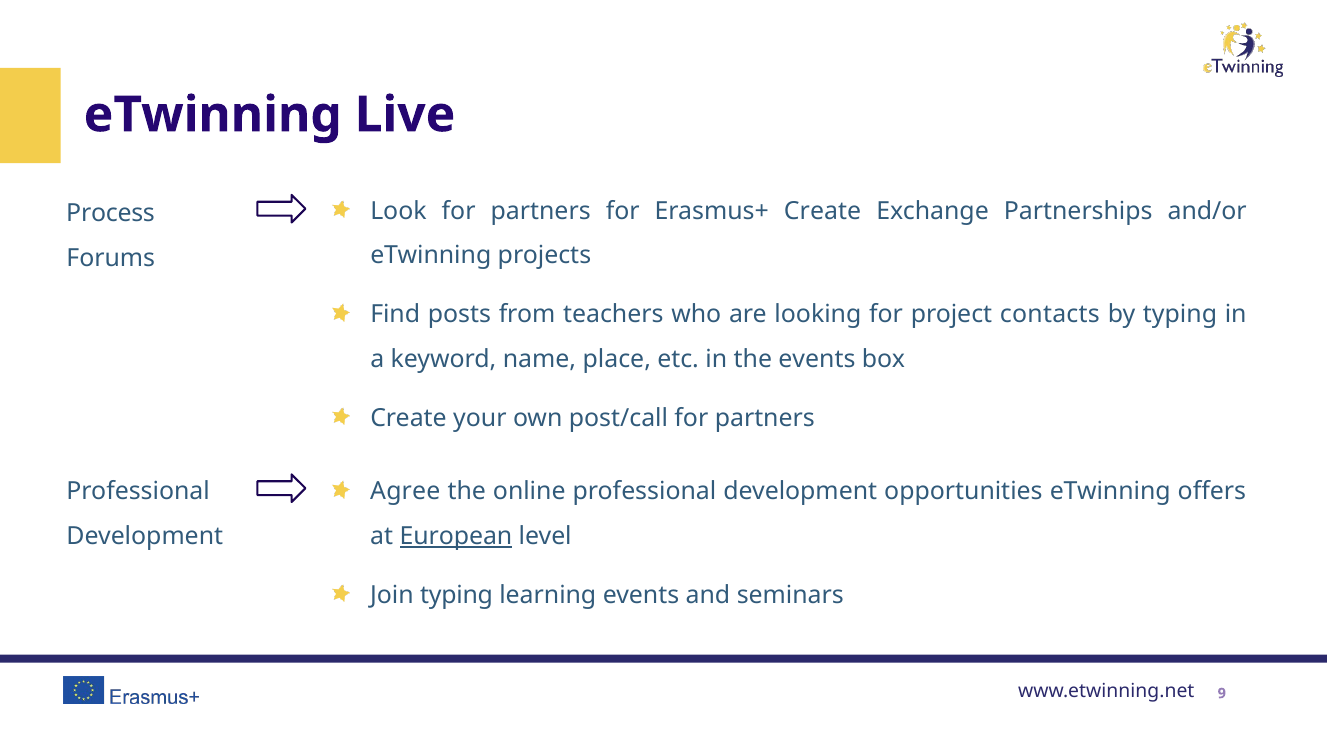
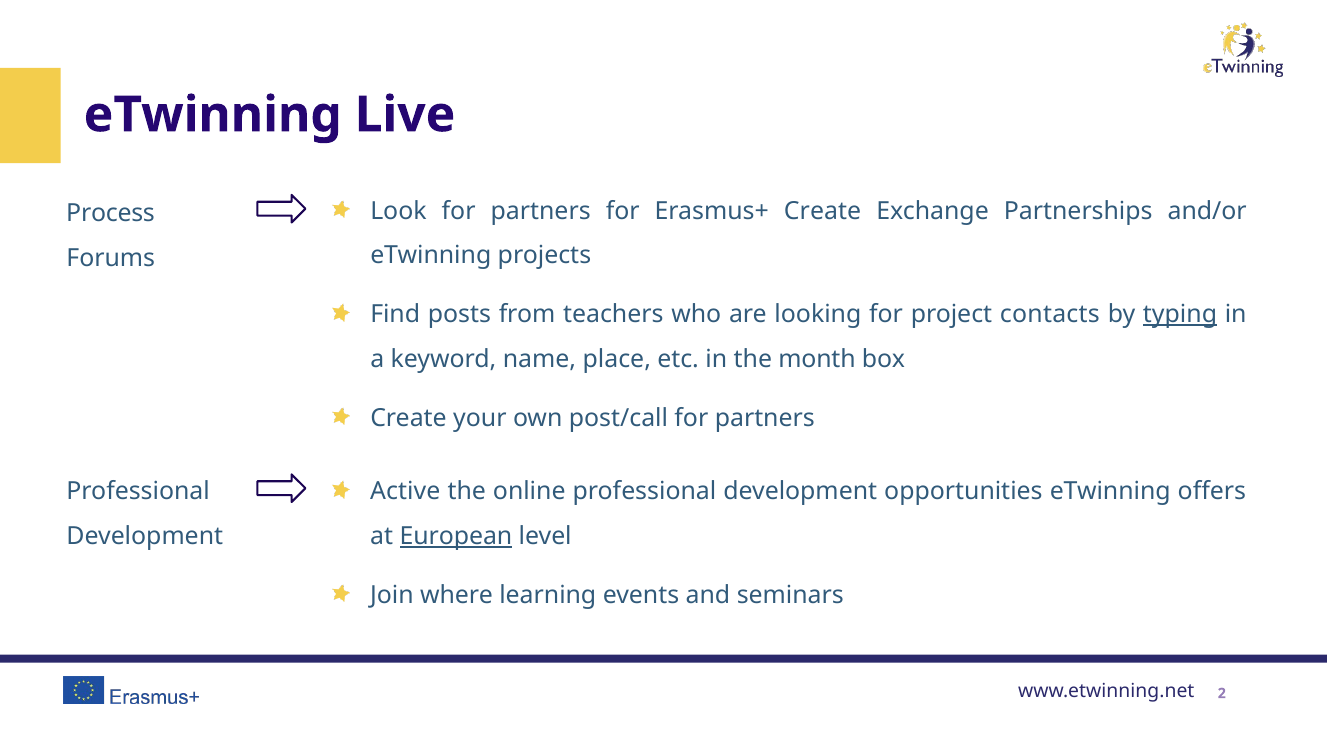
typing underline: none -> present (1180, 314)
the events: events -> month (817, 359)
Agree: Agree -> Active (405, 491)
Join typing: typing -> where (457, 594)
9: 9 -> 2 (1222, 693)
